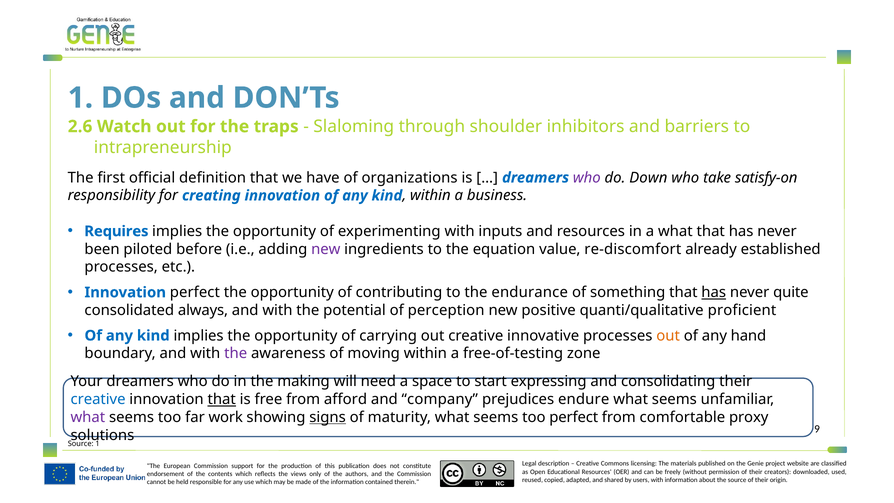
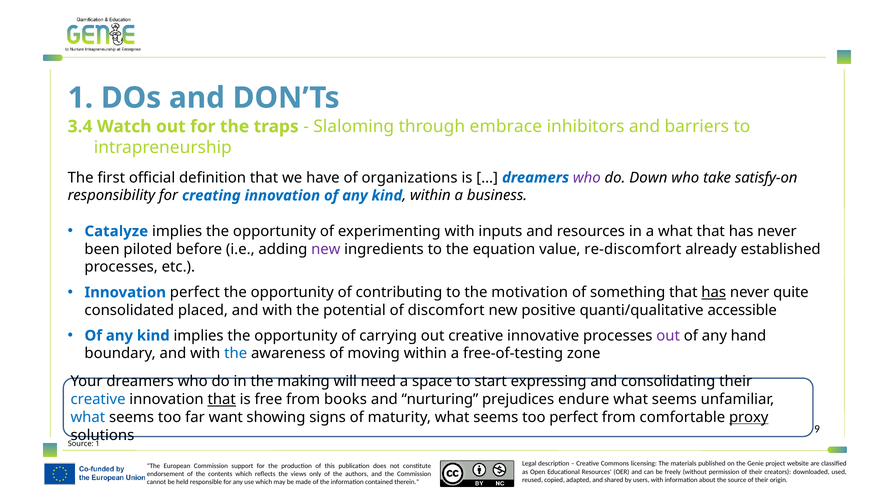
2.6: 2.6 -> 3.4 (80, 126)
shoulder: shoulder -> embrace (506, 126)
Requires: Requires -> Catalyze (116, 231)
endurance: endurance -> motivation (530, 292)
always: always -> placed (203, 310)
perception: perception -> discomfort (446, 310)
proficient: proficient -> accessible (742, 310)
out colour: orange -> purple (668, 336)
the colour: purple -> blue (236, 353)
afford: afford -> books (345, 399)
company: company -> nurturing (440, 399)
what colour: purple -> blue (88, 417)
work: work -> want (226, 417)
signs underline: present -> none (328, 417)
proxy underline: none -> present (749, 417)
